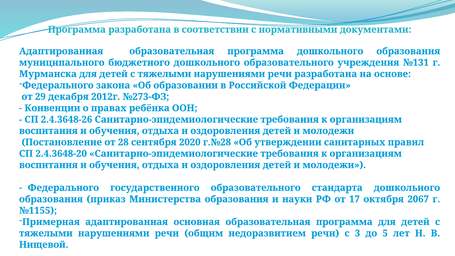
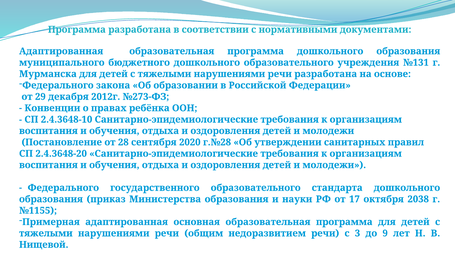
2.4.3648-26: 2.4.3648-26 -> 2.4.3648-10 (67, 119)
2067: 2067 -> 2038 (418, 199)
5: 5 -> 9 (385, 233)
